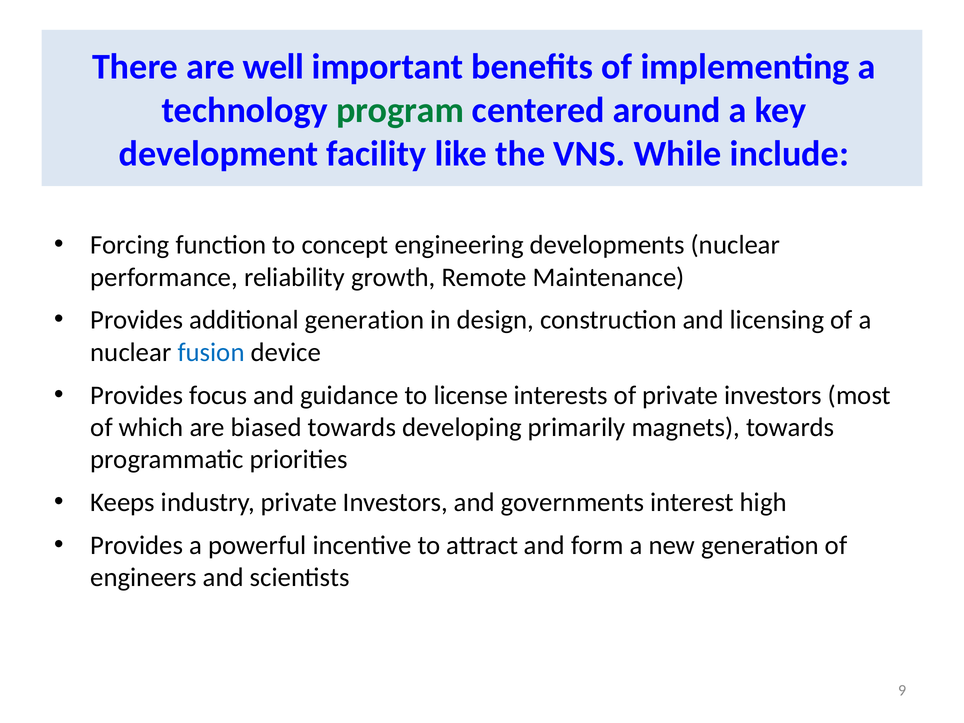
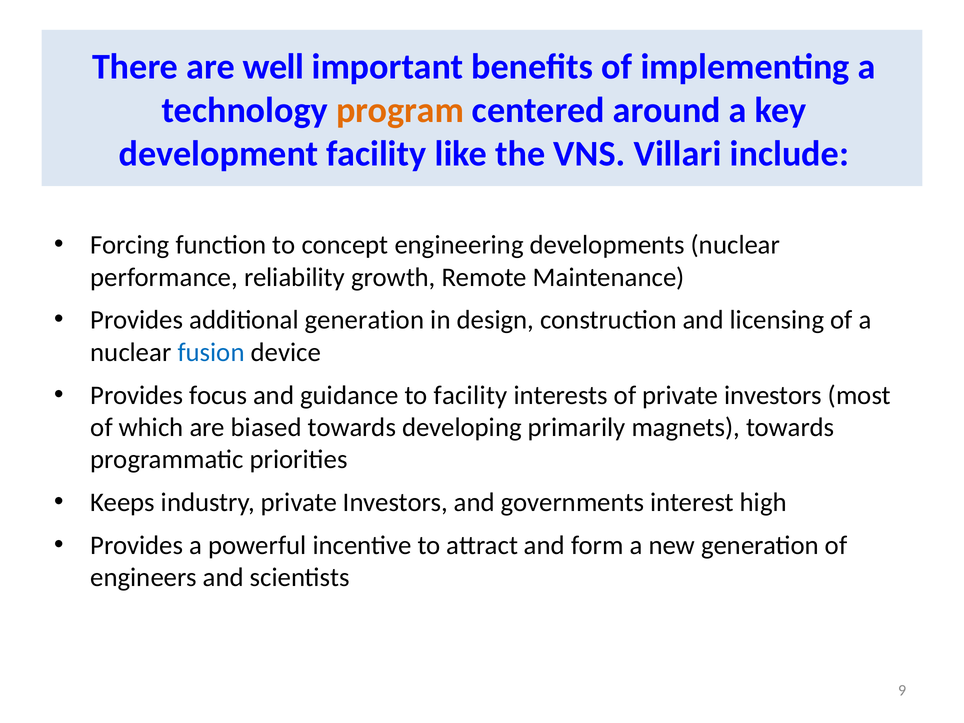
program colour: green -> orange (400, 110)
While: While -> Villari (678, 154)
to license: license -> facility (471, 395)
